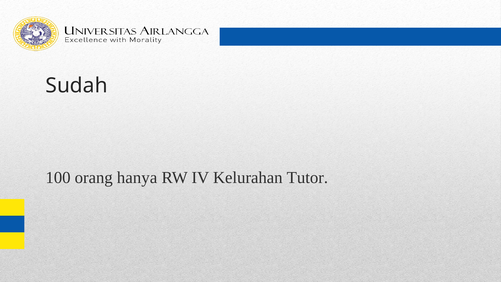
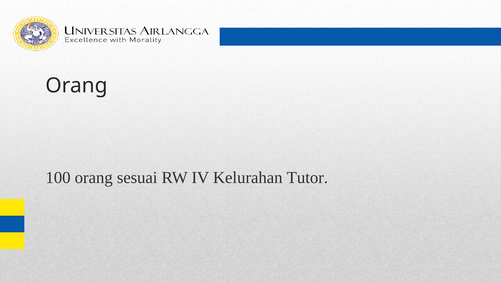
Sudah: Sudah -> Orang (77, 86)
hanya: hanya -> sesuai (137, 177)
